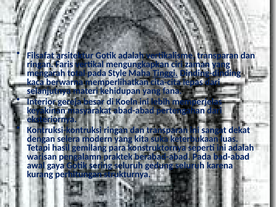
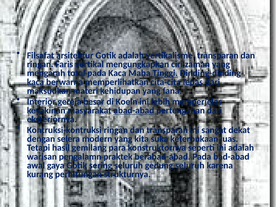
pada Style: Style -> Kaca (117, 73)
selanjutnya: selanjutnya -> maksudkan (49, 91)
abad-abad underline: none -> present (134, 110)
